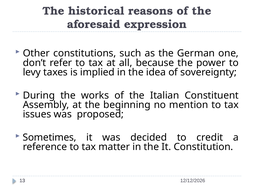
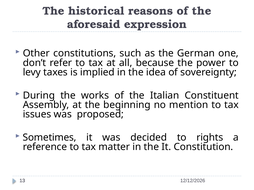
credit: credit -> rights (210, 138)
